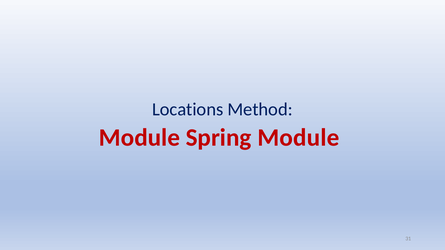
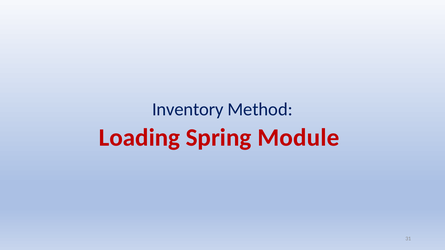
Locations: Locations -> Inventory (188, 110)
Module: Module -> Loading (140, 138)
